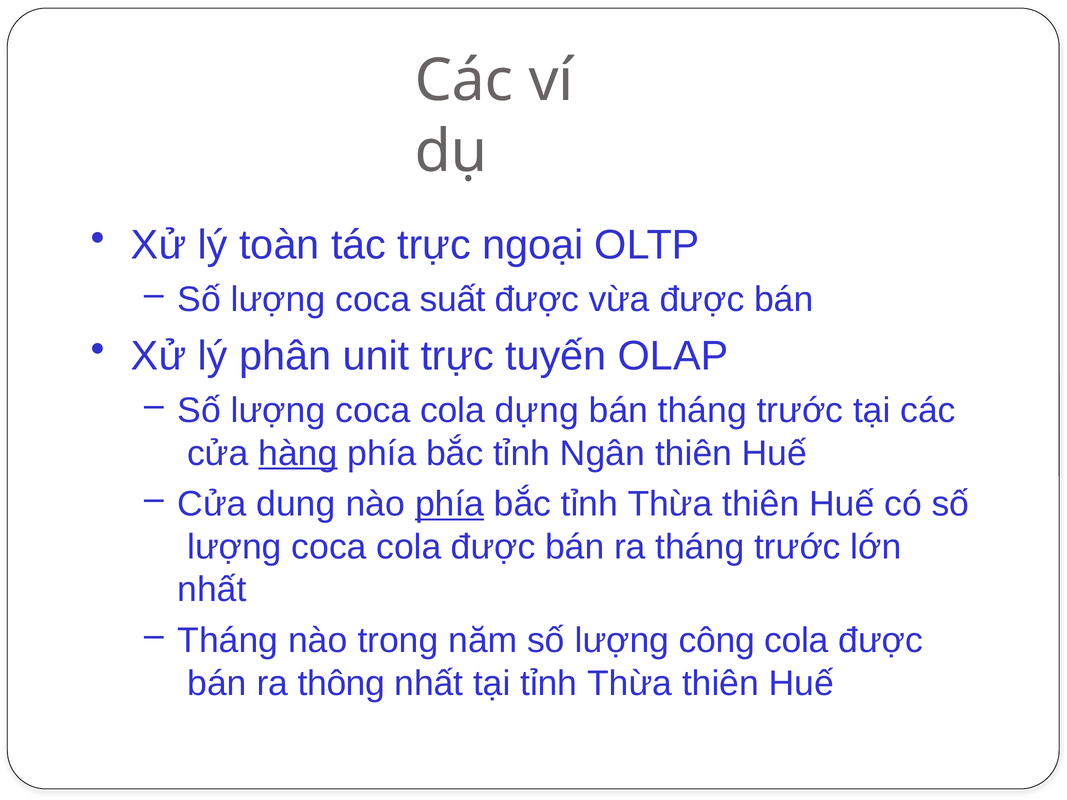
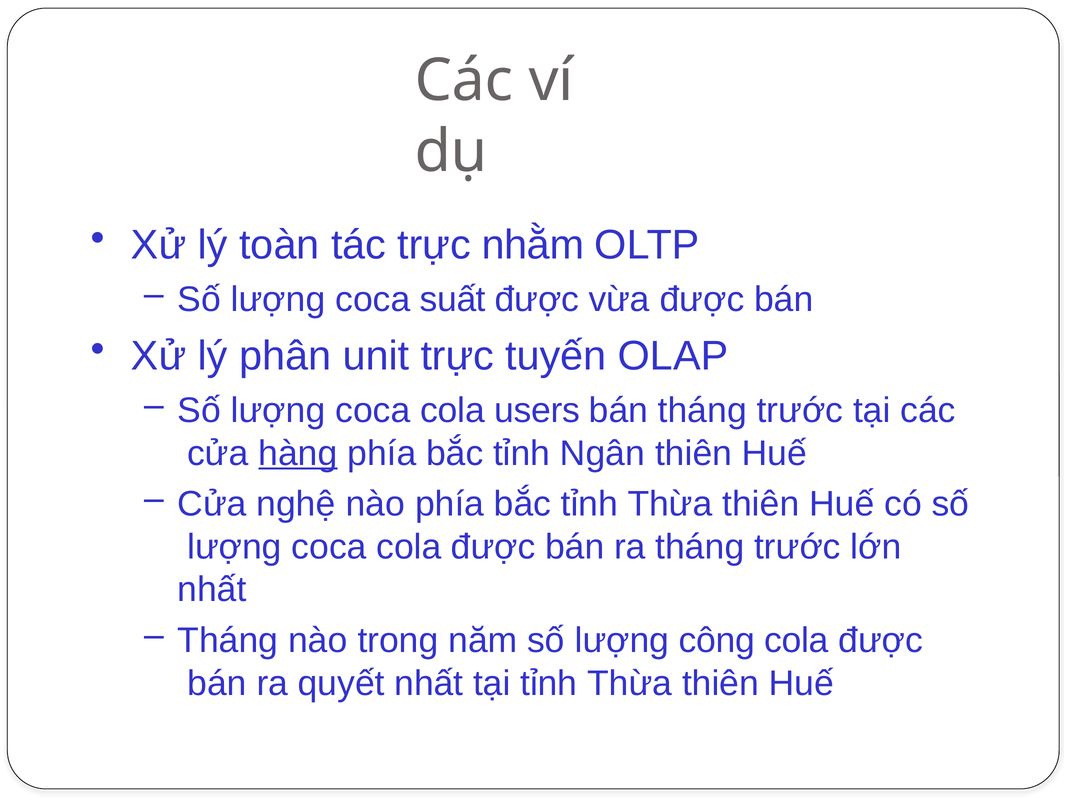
ngoại: ngoại -> nhằm (533, 245)
dựng: dựng -> users (537, 411)
dung: dung -> nghệ (296, 504)
phía underline: present -> none (450, 504)
thông: thông -> quyết (341, 684)
